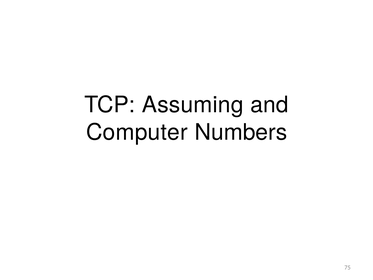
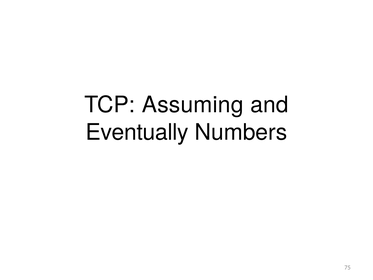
Computer: Computer -> Eventually (137, 132)
